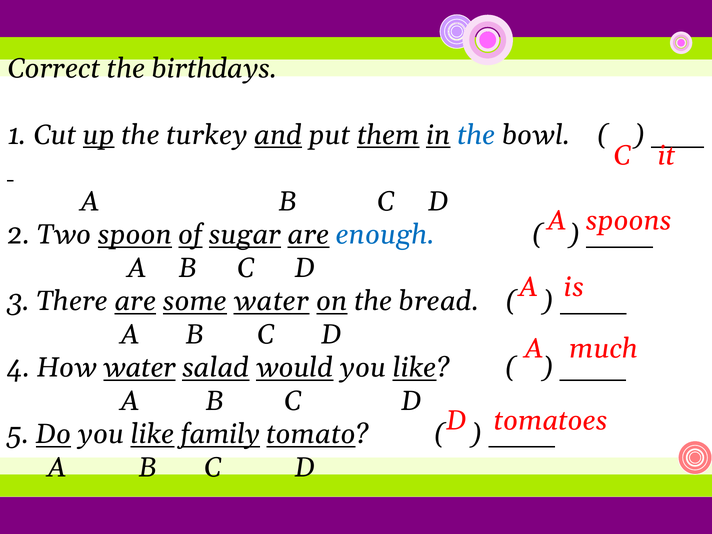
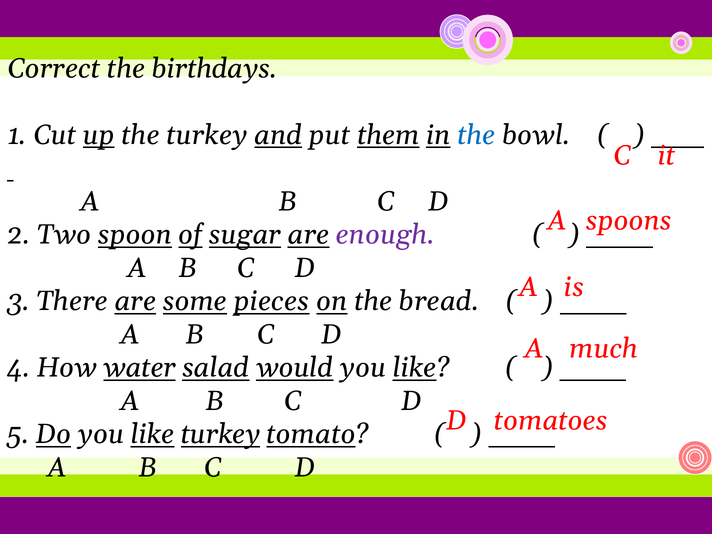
enough colour: blue -> purple (385, 235)
some water: water -> pieces (271, 301)
like family: family -> turkey (221, 434)
